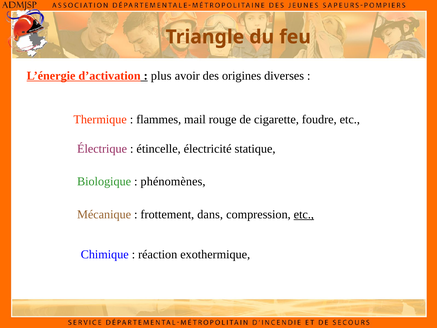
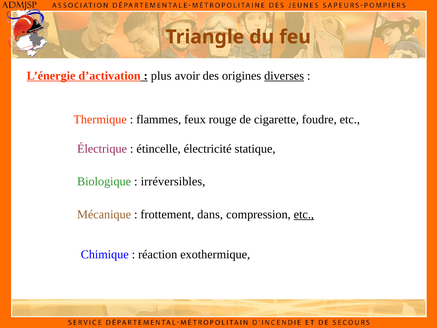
diverses underline: none -> present (284, 76)
mail: mail -> feux (195, 120)
phénomènes: phénomènes -> irréversibles (173, 181)
